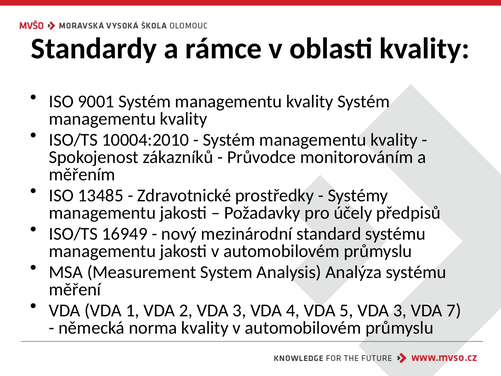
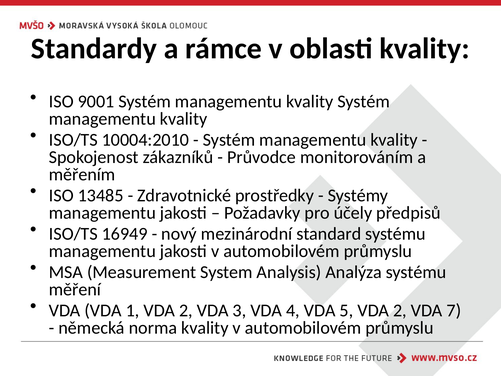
5 VDA 3: 3 -> 2 (400, 310)
